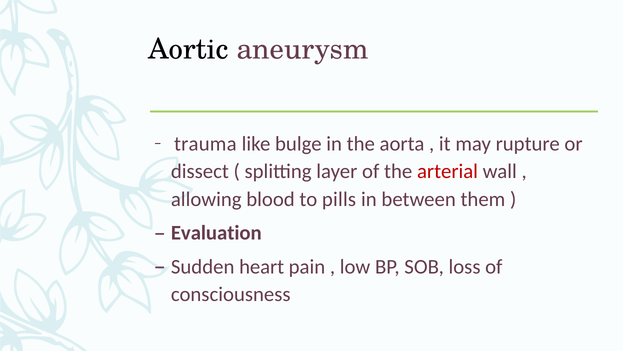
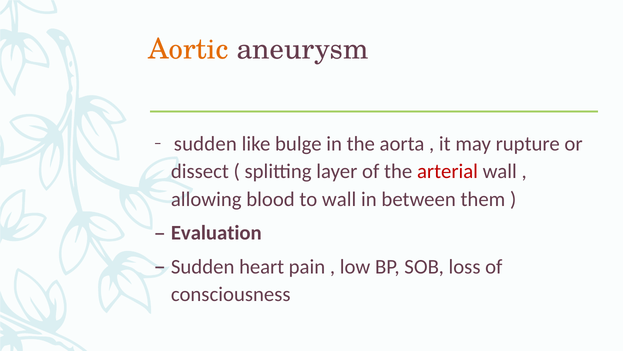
Aortic colour: black -> orange (188, 49)
trauma: trauma -> sudden (205, 144)
to pills: pills -> wall (339, 199)
